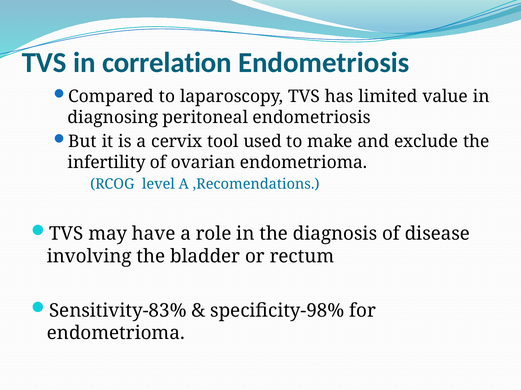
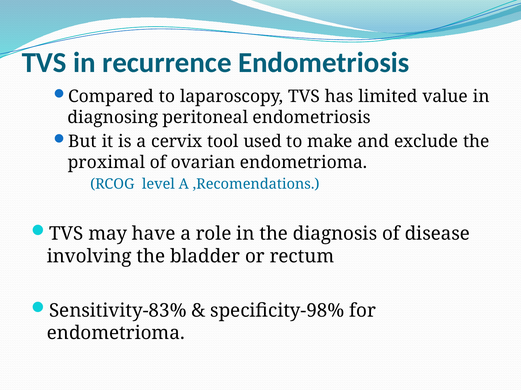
correlation: correlation -> recurrence (167, 63)
infertility: infertility -> proximal (106, 163)
